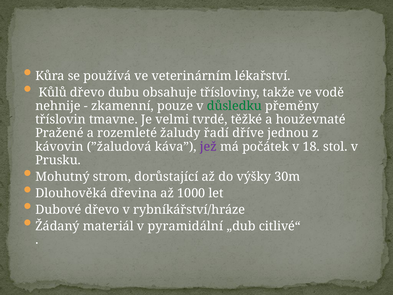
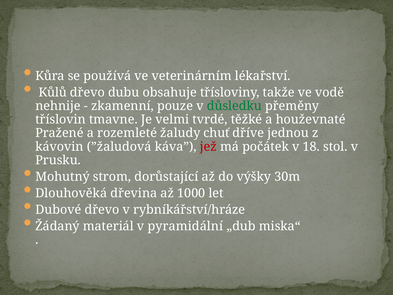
řadí: řadí -> chuť (216, 133)
jež colour: purple -> red (208, 147)
citlivé“: citlivé“ -> miska“ (280, 226)
